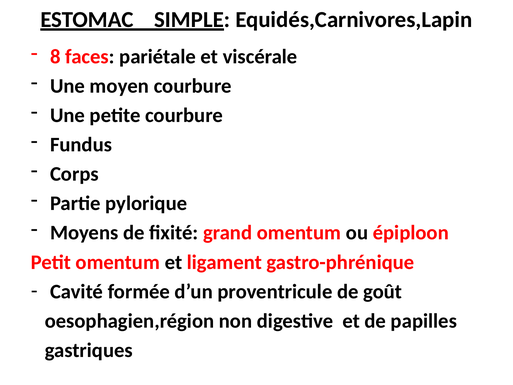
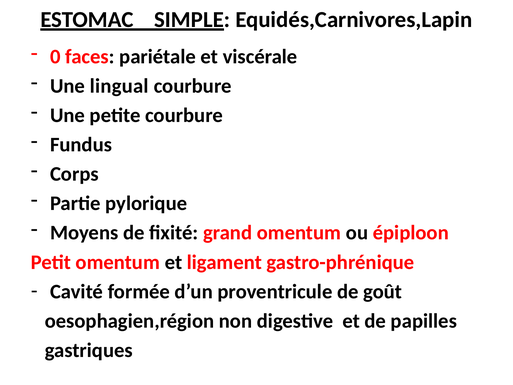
8: 8 -> 0 (55, 56)
moyen: moyen -> lingual (119, 86)
